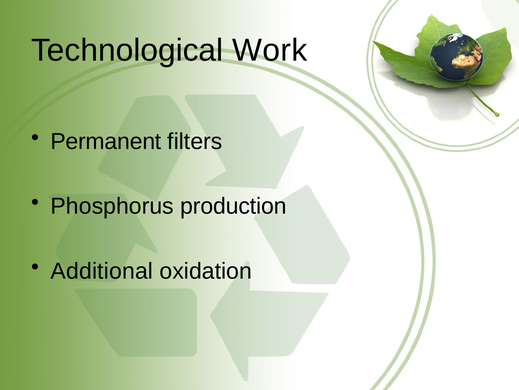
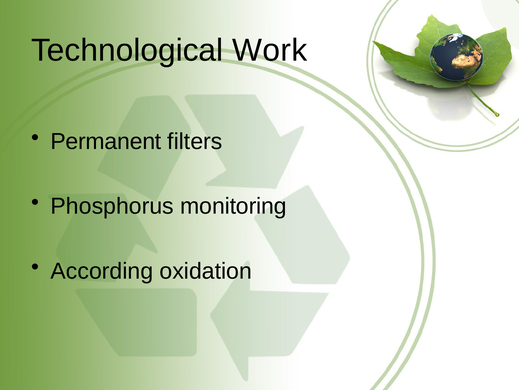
production: production -> monitoring (233, 206)
Additional: Additional -> According (102, 271)
